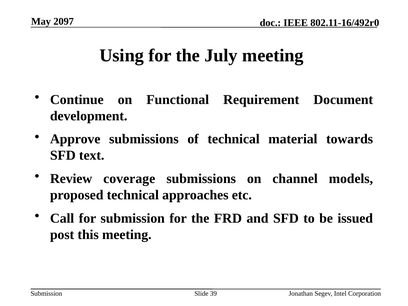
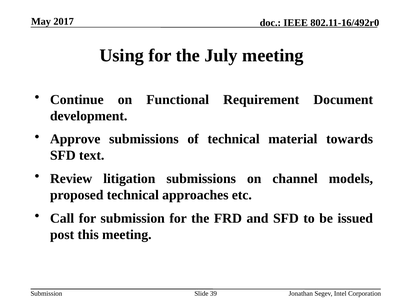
2097: 2097 -> 2017 (64, 22)
coverage: coverage -> litigation (129, 179)
